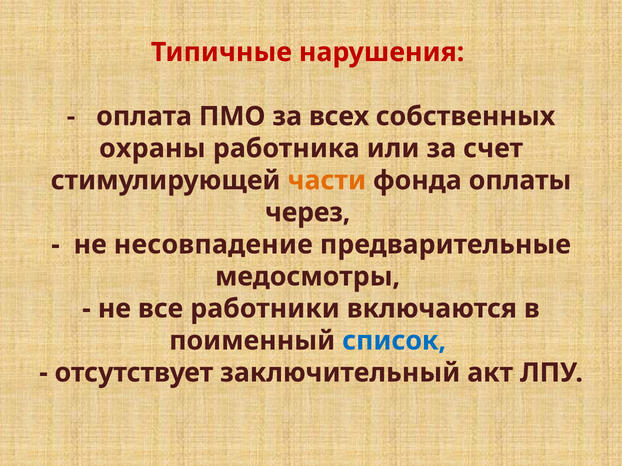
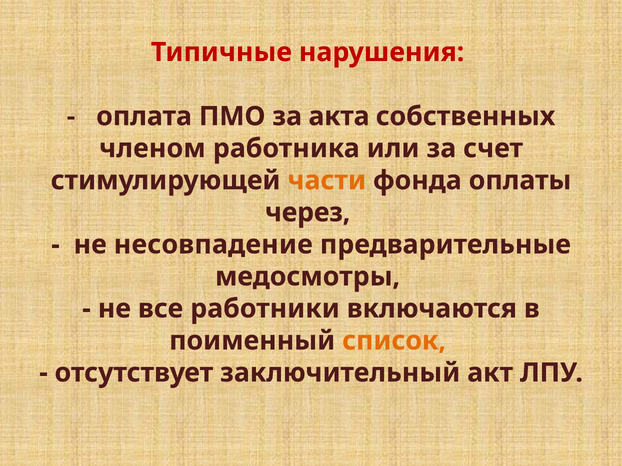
всех: всех -> акта (339, 116)
охраны: охраны -> членом (152, 149)
список colour: blue -> orange (394, 341)
